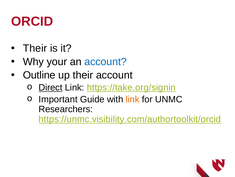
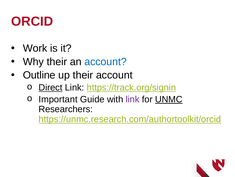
Their: Their -> Work (35, 48)
Why your: your -> their (57, 61)
https://take.org/signin: https://take.org/signin -> https://track.org/signin (131, 87)
link colour: orange -> purple (133, 99)
UNMC underline: none -> present (169, 99)
https://unmc.visibility.com/authortoolkit/orcid: https://unmc.visibility.com/authortoolkit/orcid -> https://unmc.research.com/authortoolkit/orcid (130, 119)
